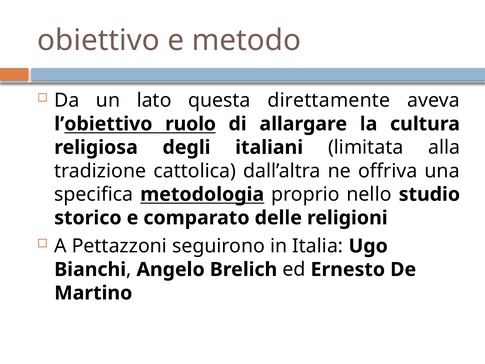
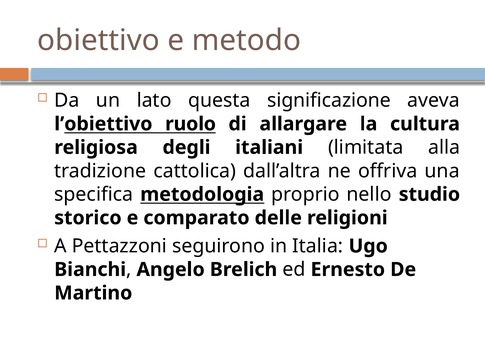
direttamente: direttamente -> significazione (329, 100)
